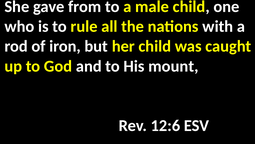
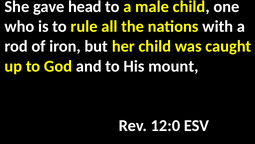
from: from -> head (85, 7)
12:6: 12:6 -> 12:0 (165, 125)
